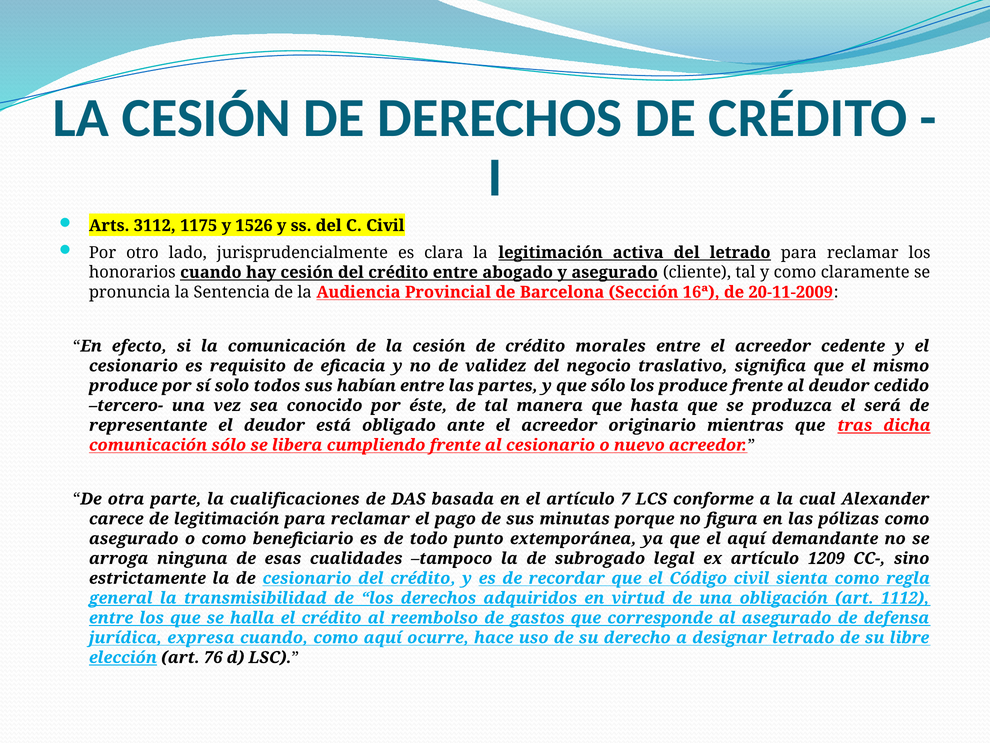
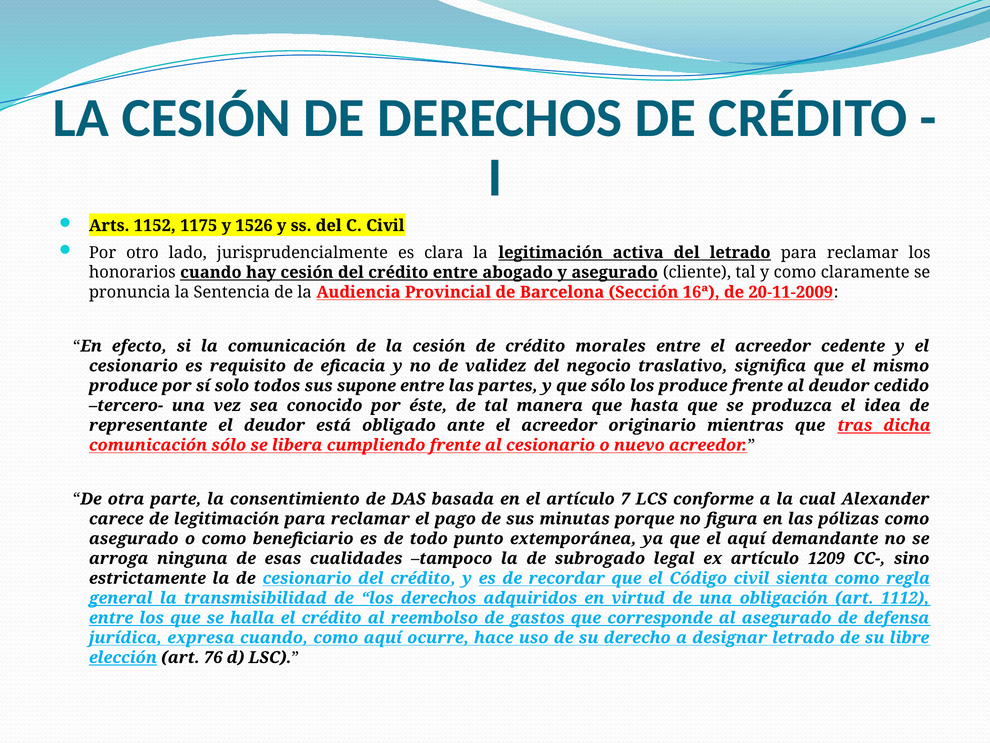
3112: 3112 -> 1152 (155, 225)
habían: habían -> supone (366, 385)
será: será -> idea (882, 405)
cualificaciones: cualificaciones -> consentimiento (295, 499)
